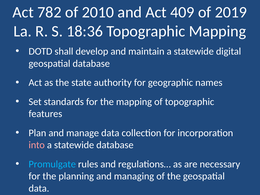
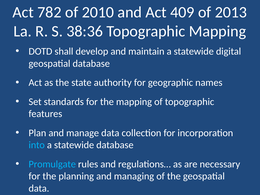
2019: 2019 -> 2013 (231, 12)
18:36: 18:36 -> 38:36 (85, 31)
into colour: pink -> light blue (37, 145)
